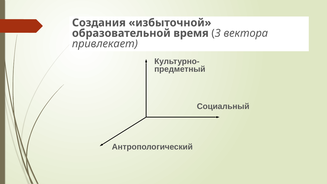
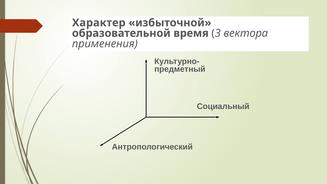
Создания: Создания -> Характер (99, 23)
привлекает: привлекает -> применения (105, 44)
